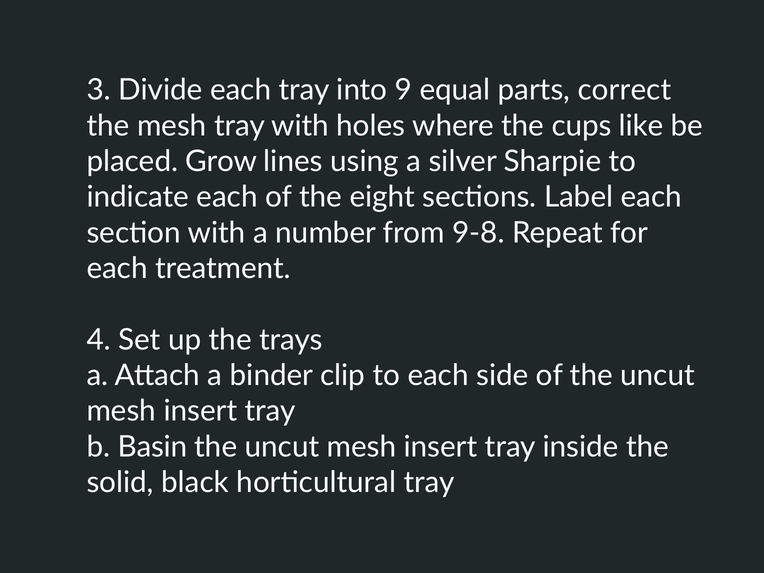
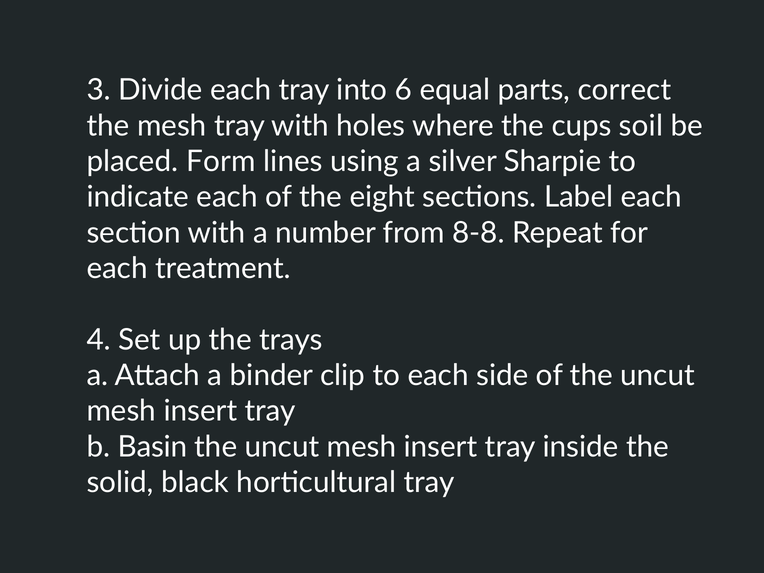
9: 9 -> 6 (404, 90)
like: like -> soil (641, 126)
Grow: Grow -> Form (221, 161)
9-8: 9-8 -> 8-8 (479, 233)
